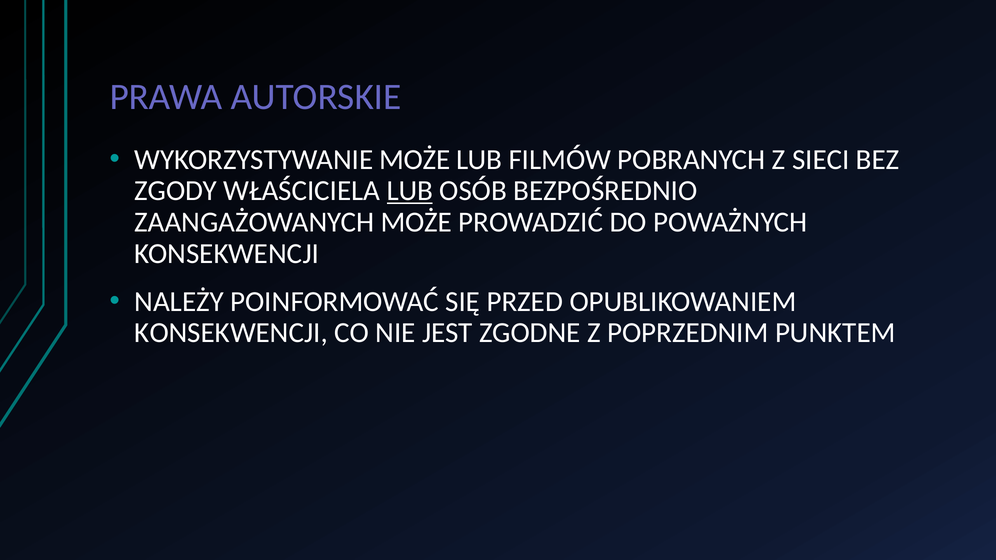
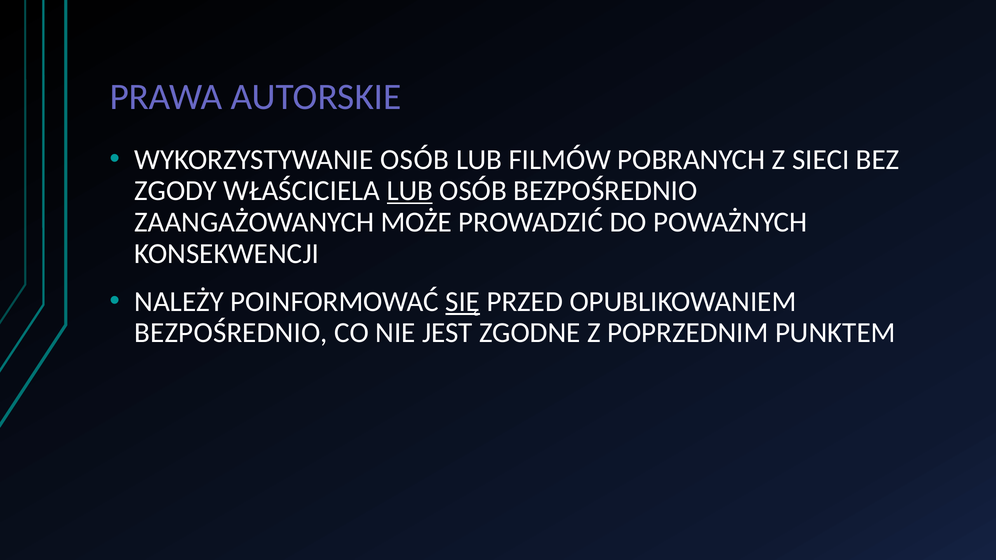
WYKORZYSTYWANIE MOŻE: MOŻE -> OSÓB (415, 160)
SIĘ underline: none -> present (463, 302)
KONSEKWENCJI: KONSEKWENCJI -> BEZPOŚREDNIO (231, 333)
